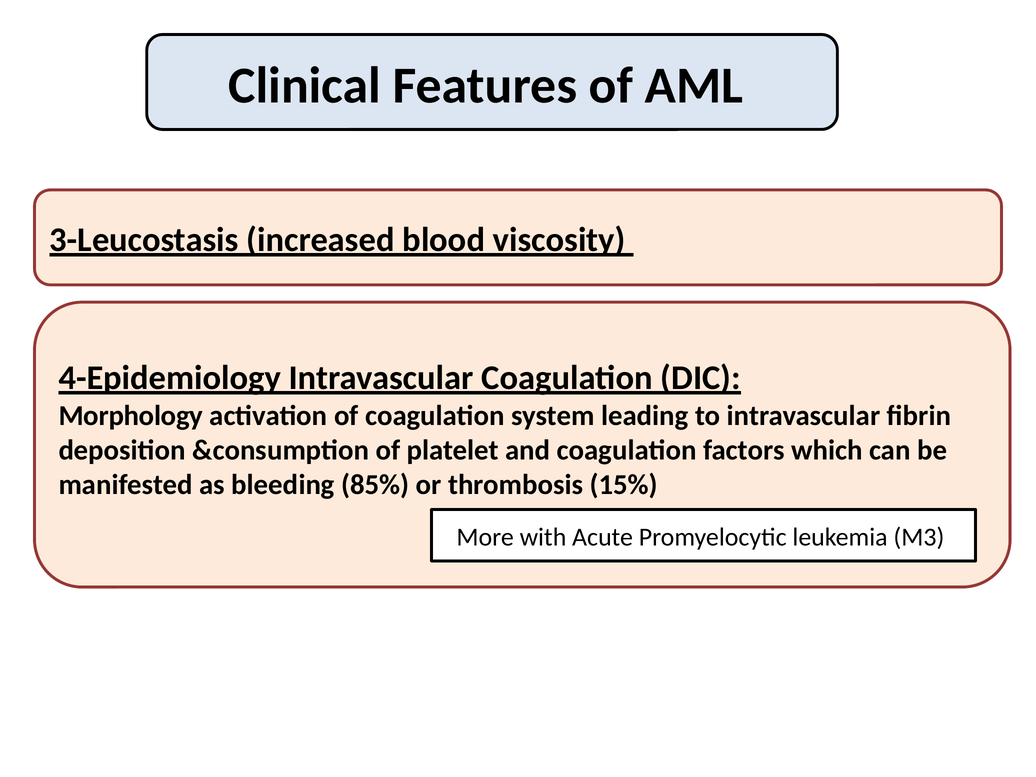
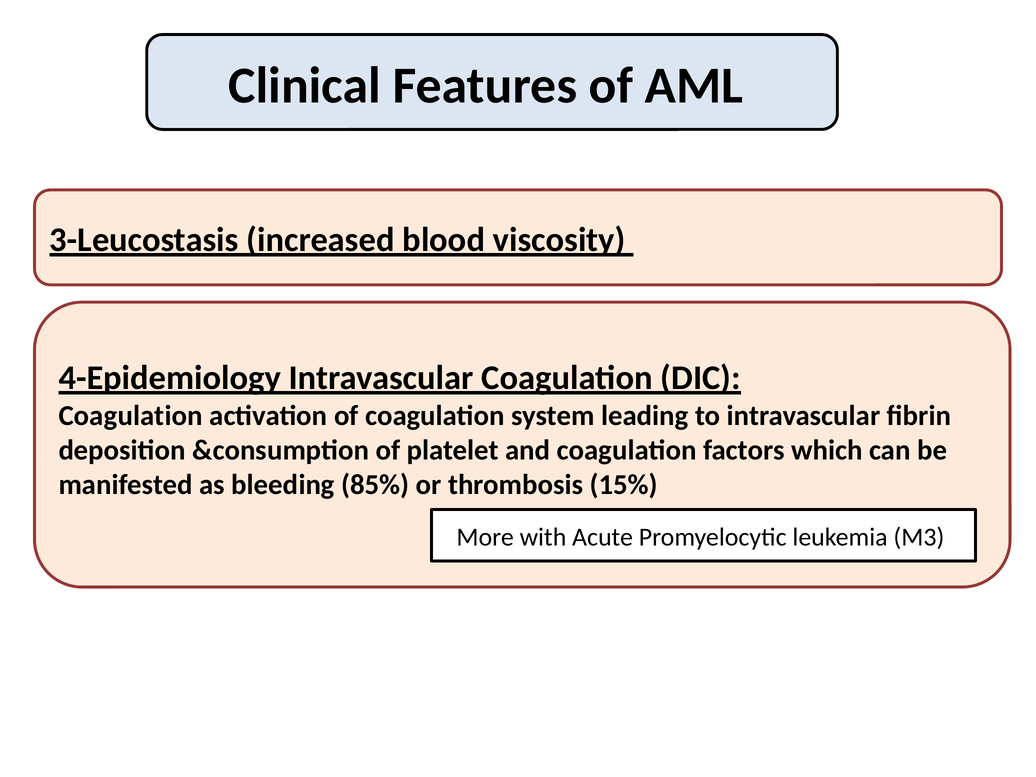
Morphology: Morphology -> Coagulation (131, 416)
